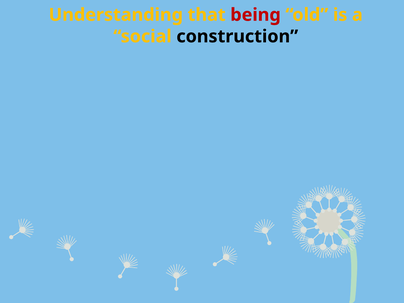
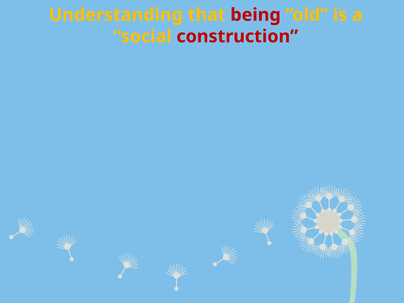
construction colour: black -> red (237, 36)
